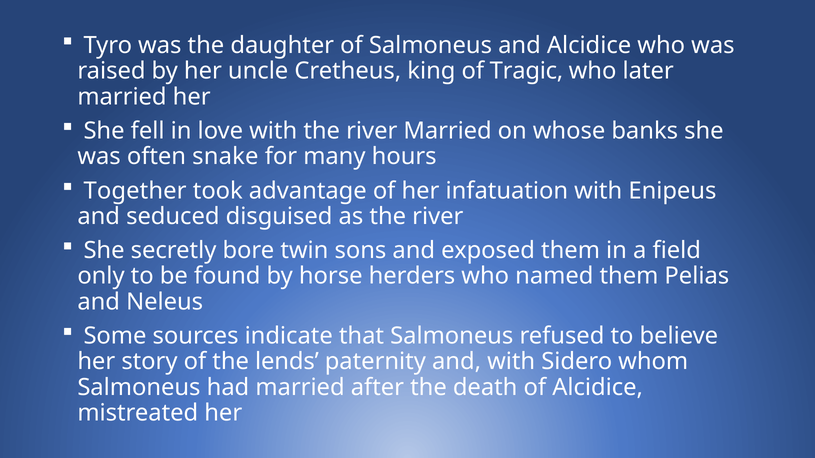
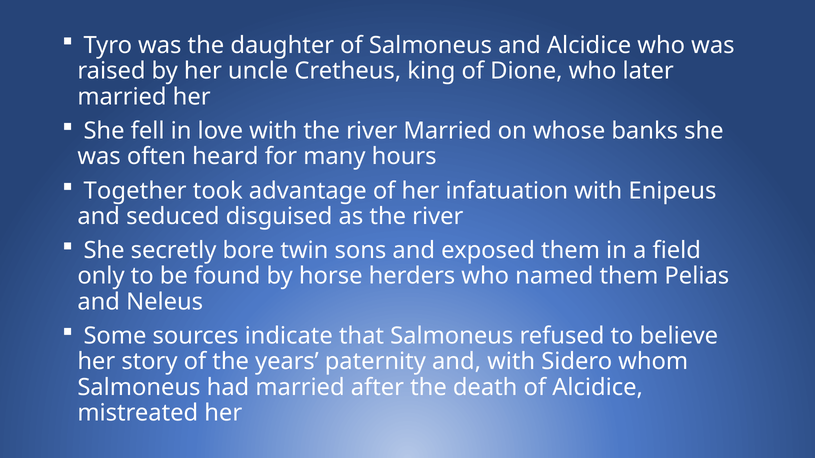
Tragic: Tragic -> Dione (526, 71)
snake: snake -> heard (225, 157)
lends: lends -> years (287, 362)
